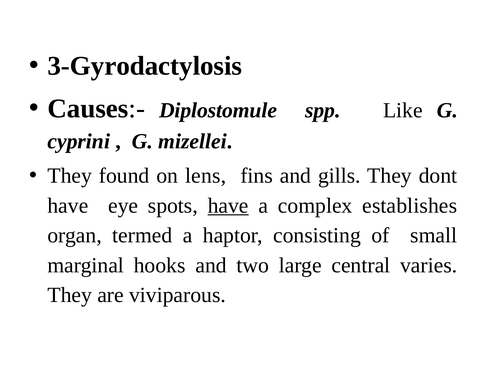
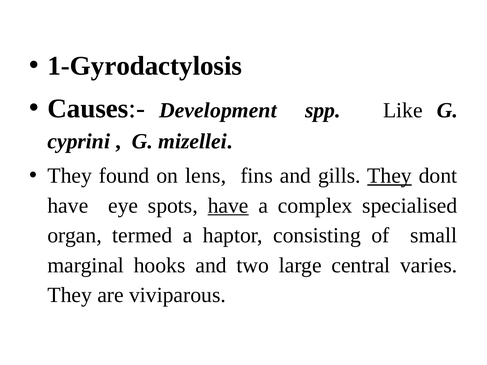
3-Gyrodactylosis: 3-Gyrodactylosis -> 1-Gyrodactylosis (145, 66)
Diplostomule: Diplostomule -> Development (218, 111)
They underline: none -> present (390, 176)
establishes: establishes -> specialised (410, 206)
